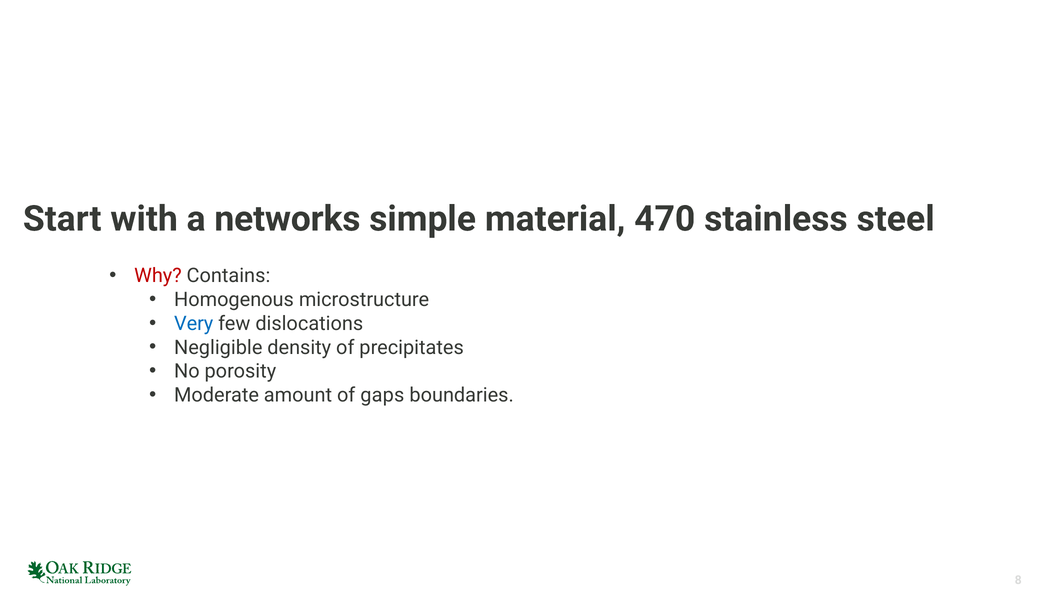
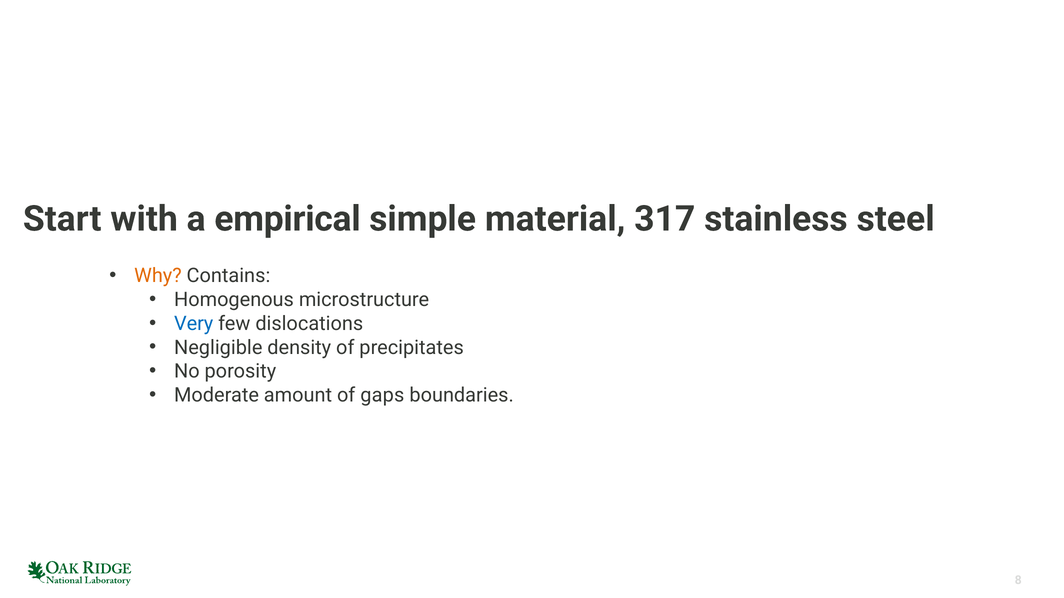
networks: networks -> empirical (287, 219)
470: 470 -> 317 (665, 219)
Why colour: red -> orange (158, 276)
